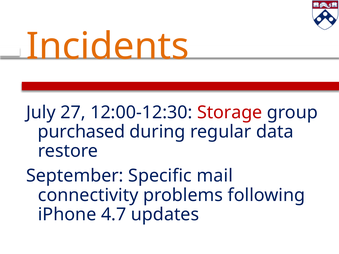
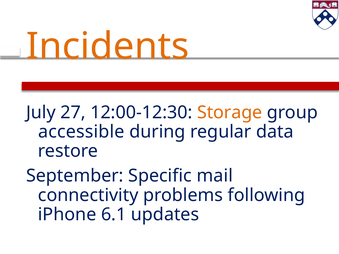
Storage colour: red -> orange (230, 113)
purchased: purchased -> accessible (81, 132)
4.7: 4.7 -> 6.1 (114, 215)
